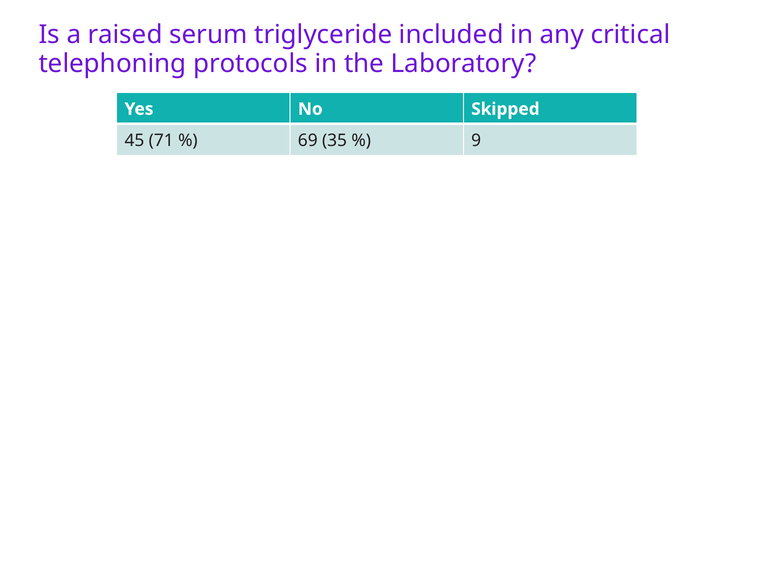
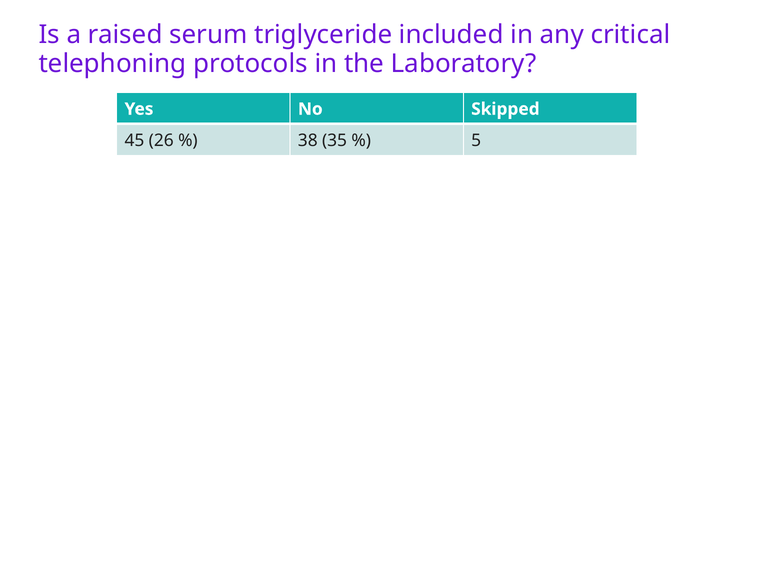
71: 71 -> 26 (161, 140)
69: 69 -> 38 (308, 140)
9: 9 -> 5 (476, 140)
